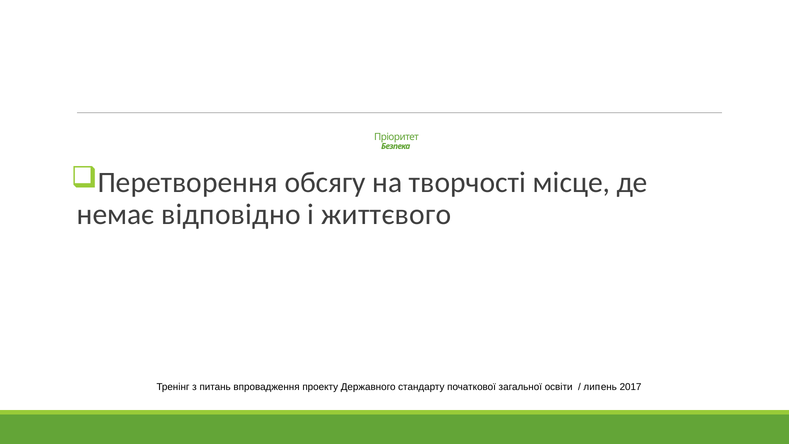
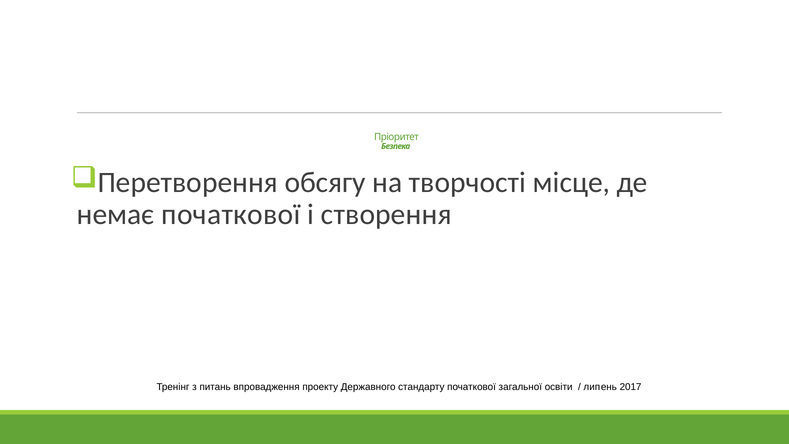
немає відповідно: відповідно -> початкової (231, 214)
життєвого: життєвого -> створення (386, 214)
